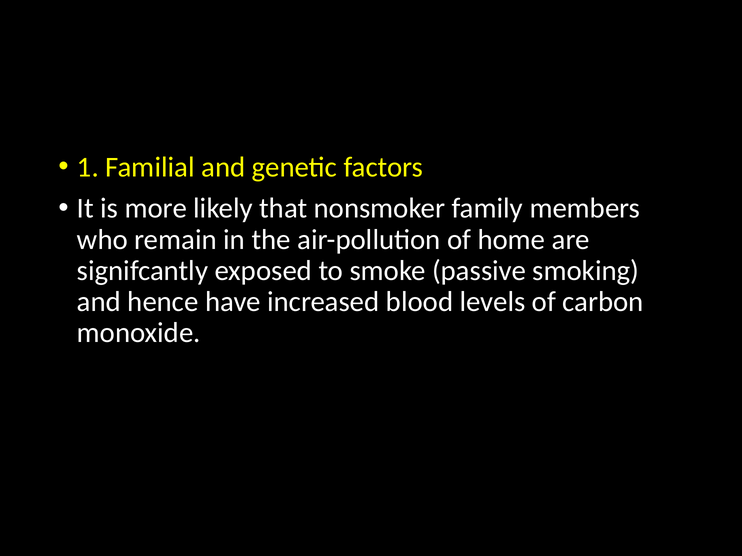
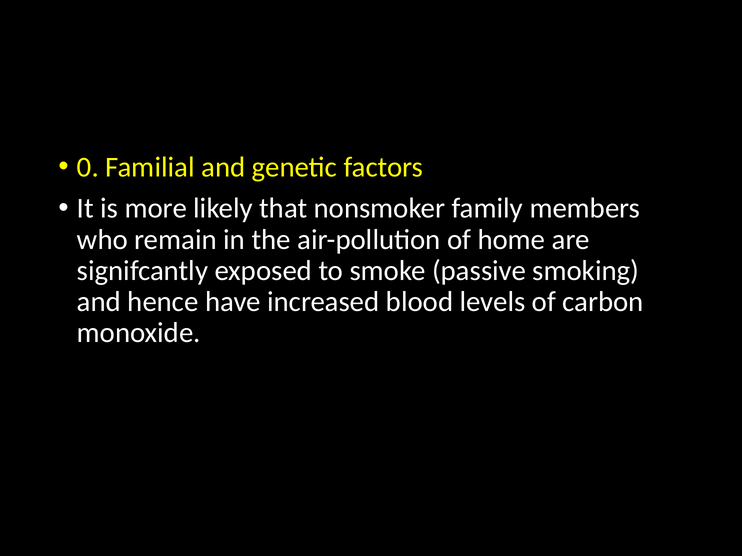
1: 1 -> 0 (88, 167)
